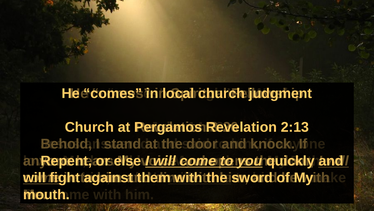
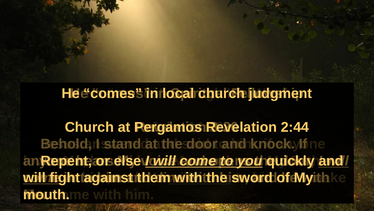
2:13: 2:13 -> 2:44 (295, 127)
